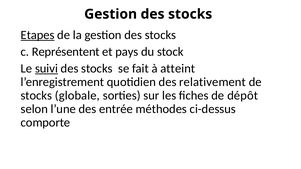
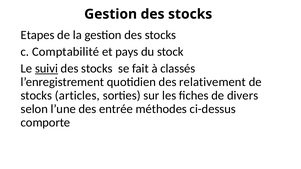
Etapes underline: present -> none (38, 35)
Représentent: Représentent -> Comptabilité (66, 52)
atteint: atteint -> classés (178, 69)
globale: globale -> articles (77, 96)
dépôt: dépôt -> divers (243, 96)
